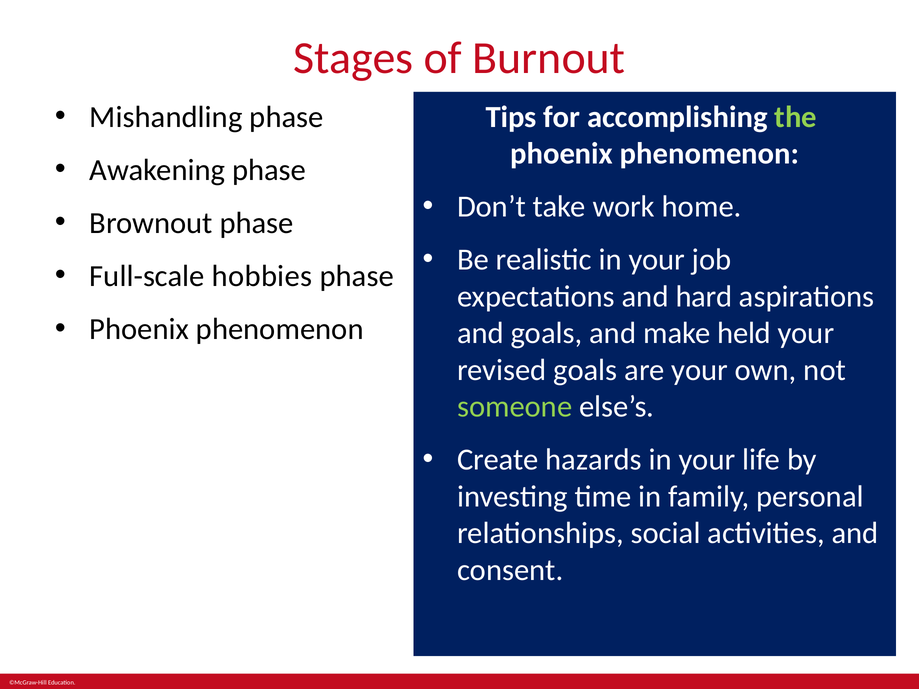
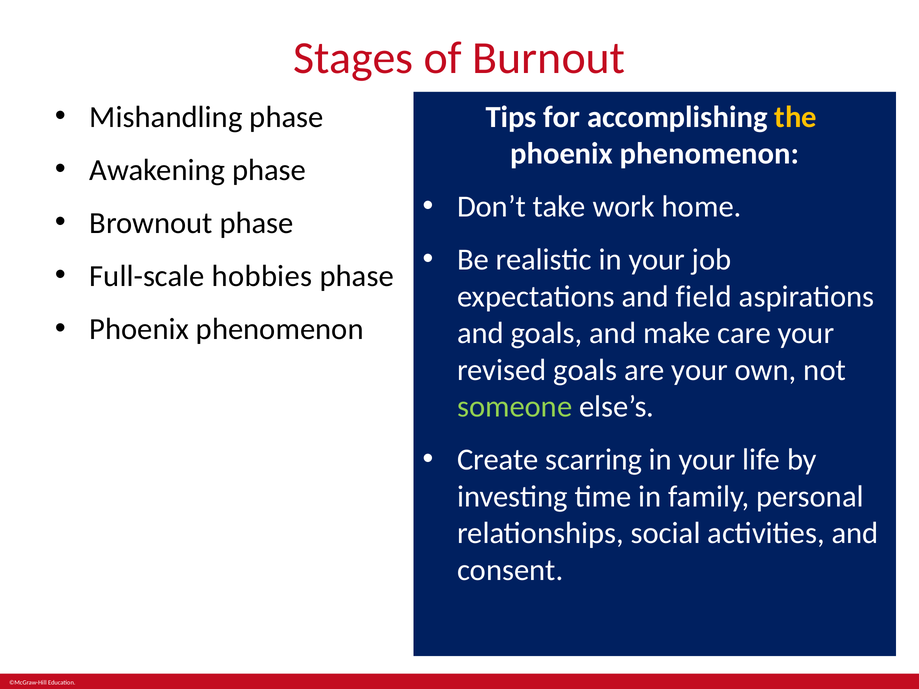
the colour: light green -> yellow (796, 117)
hard: hard -> field (704, 297)
held: held -> care (744, 333)
hazards: hazards -> scarring (594, 460)
